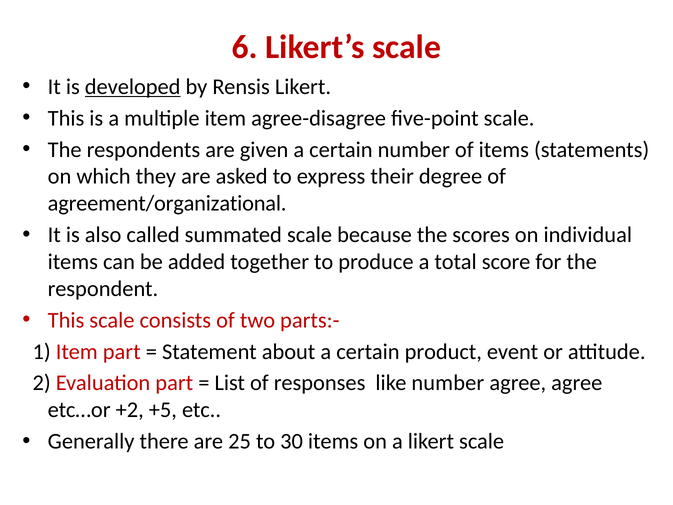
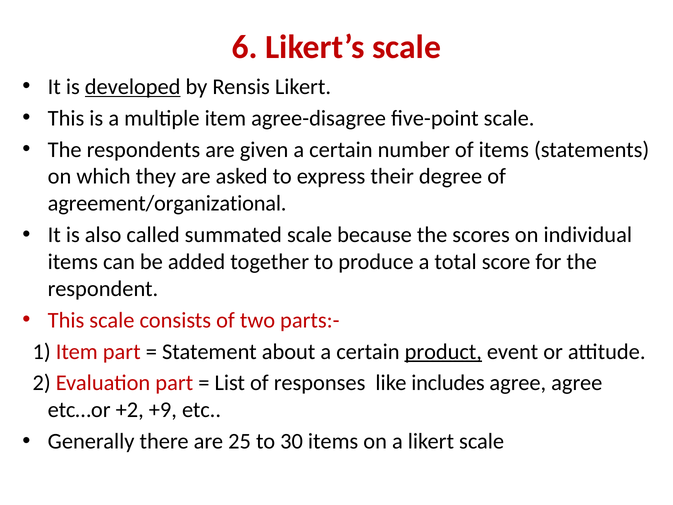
product underline: none -> present (443, 351)
like number: number -> includes (448, 383)
+5: +5 -> +9 (163, 410)
